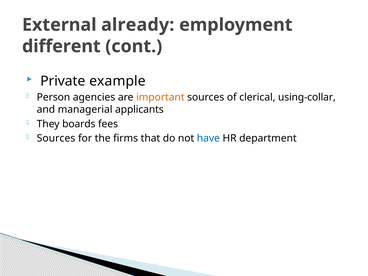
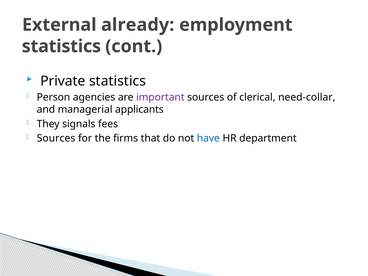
different: different -> statistics (61, 46)
Private example: example -> statistics (118, 81)
important colour: orange -> purple (160, 97)
using-collar: using-collar -> need-collar (307, 97)
boards: boards -> signals (79, 124)
